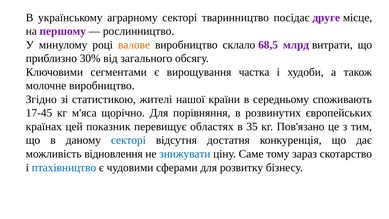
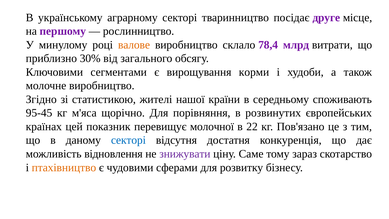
68,5: 68,5 -> 78,4 (268, 45)
частка: частка -> корми (254, 72)
17-45: 17-45 -> 95-45 (39, 113)
областях: областях -> молочної (212, 127)
35: 35 -> 22 (252, 127)
знижувати colour: blue -> purple (185, 154)
птахівництво colour: blue -> orange (64, 167)
